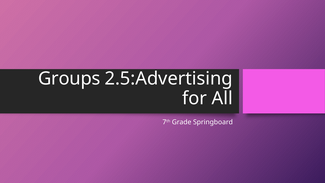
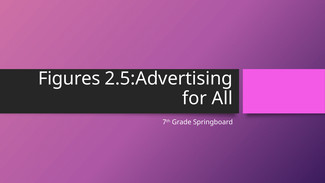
Groups: Groups -> Figures (69, 79)
